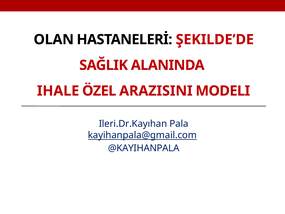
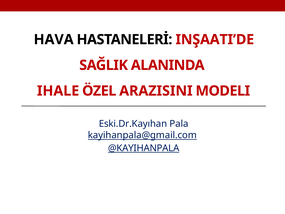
OLAN: OLAN -> HAVA (54, 39)
ŞEKILDE’DE: ŞEKILDE’DE -> INŞAATI’DE (215, 39)
Ileri.Dr.Kayıhan: Ileri.Dr.Kayıhan -> Eski.Dr.Kayıhan (133, 124)
@KAYIHANPALA underline: none -> present (144, 148)
